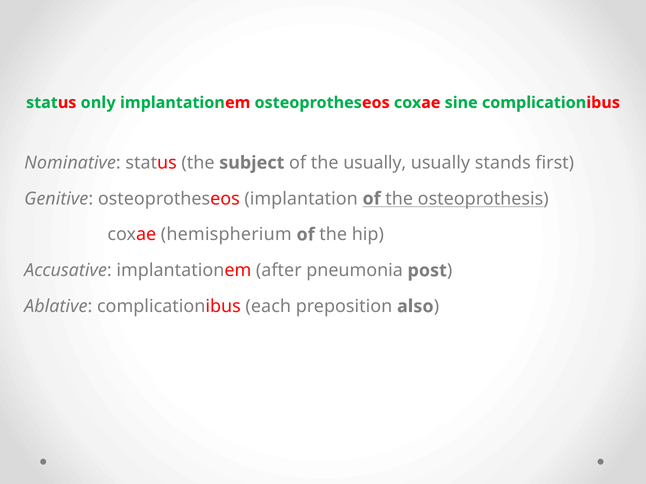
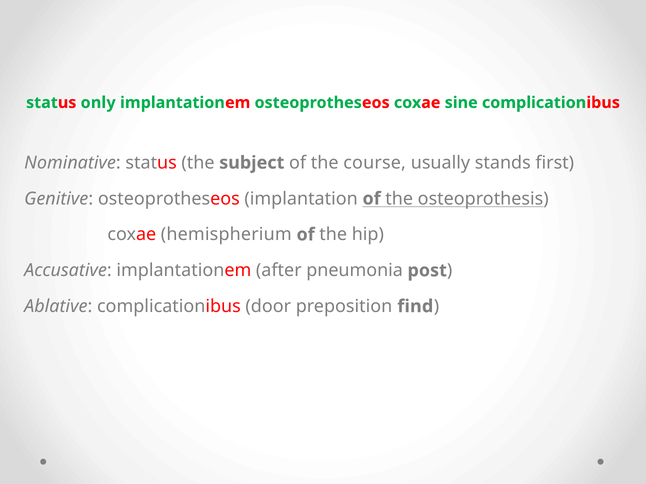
the usually: usually -> course (375, 163)
each: each -> door (268, 307)
also: also -> find (415, 307)
